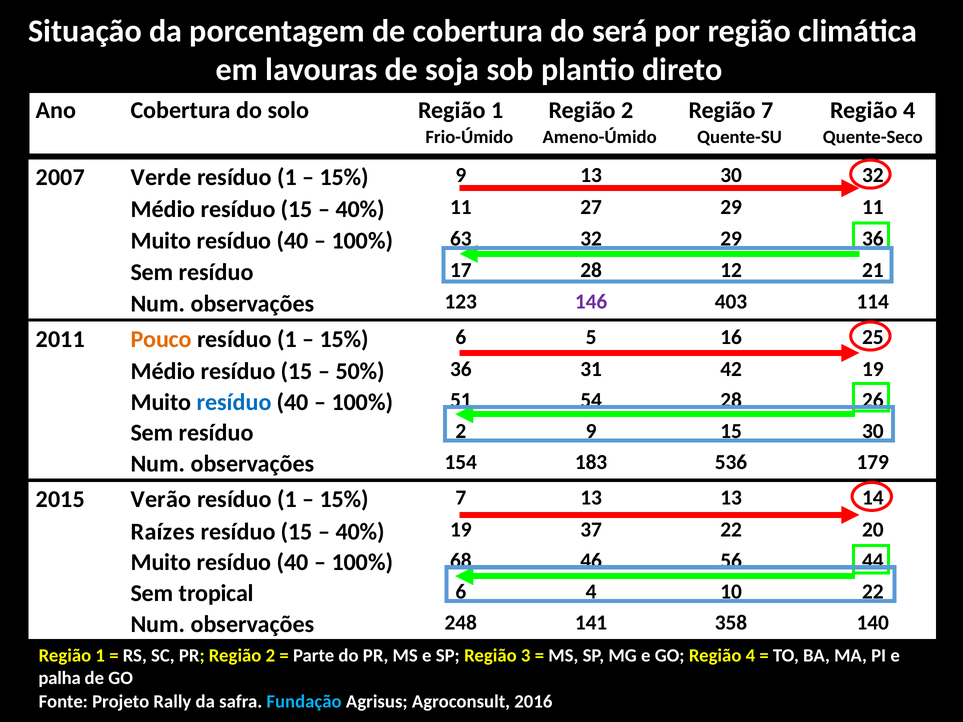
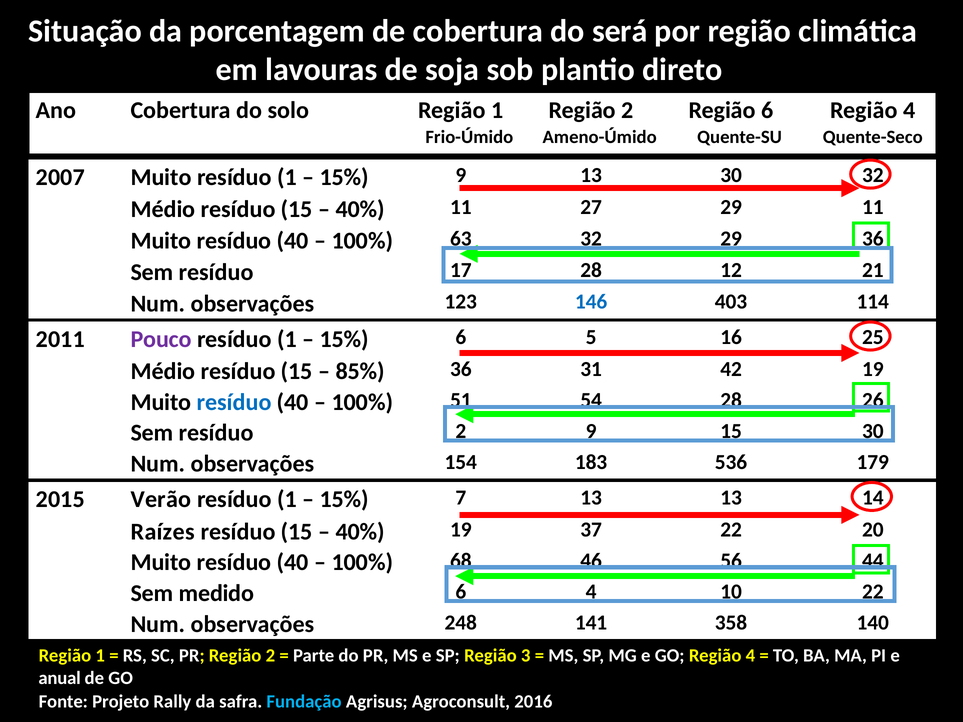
Região 7: 7 -> 6 (767, 110)
2007 Verde: Verde -> Muito (161, 177)
146 colour: purple -> blue (591, 302)
Pouco colour: orange -> purple (161, 339)
50%: 50% -> 85% (360, 371)
tropical: tropical -> medido (216, 594)
palha: palha -> anual (60, 678)
